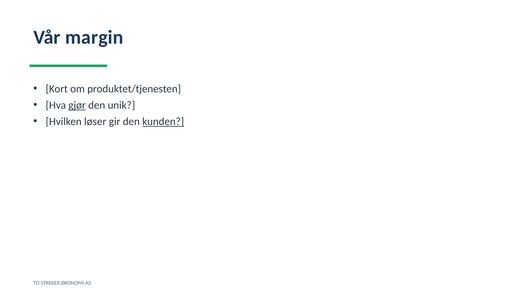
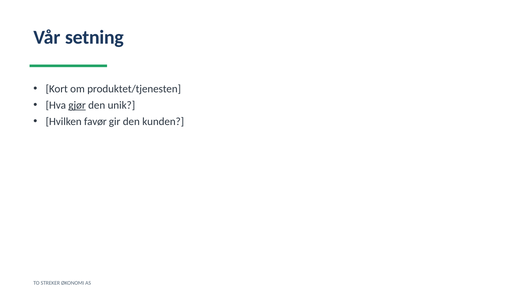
margin: margin -> setning (94, 37)
løser: løser -> favør (95, 122)
kunden underline: present -> none (163, 122)
